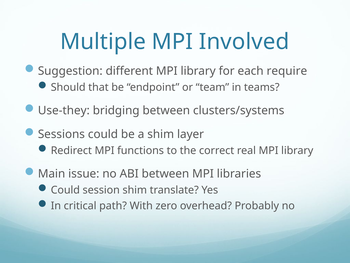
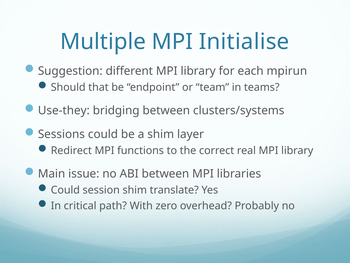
Involved: Involved -> Initialise (244, 42)
require: require -> mpirun (287, 71)
